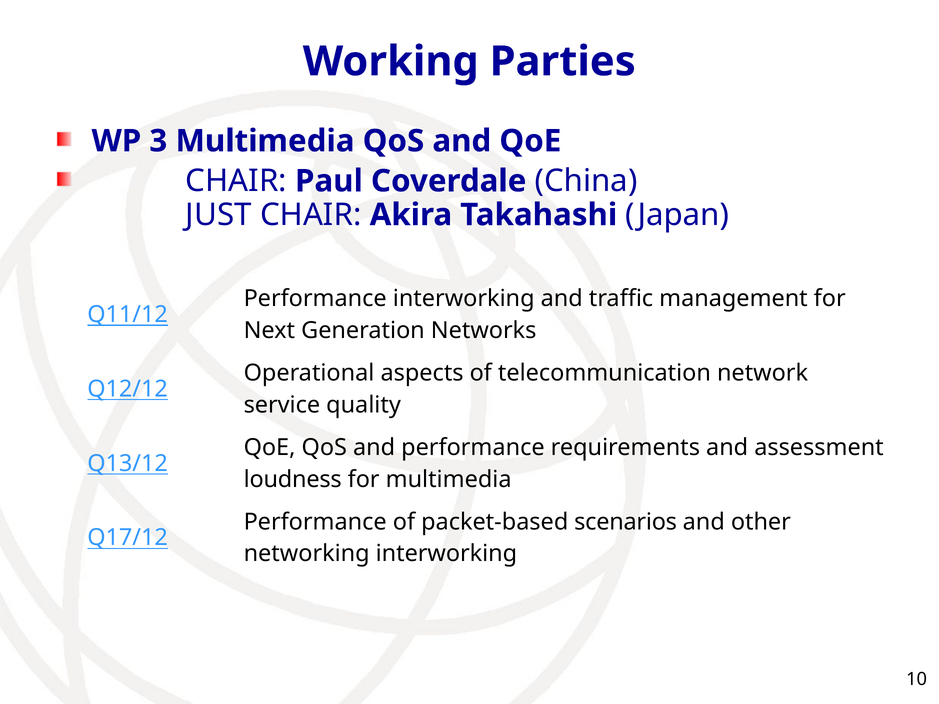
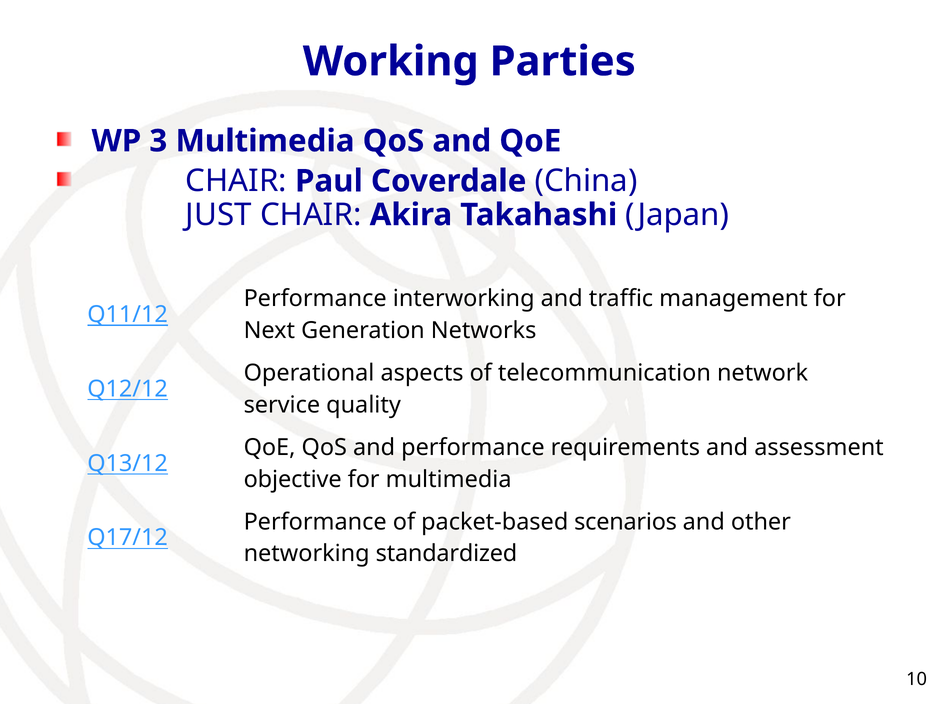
loudness: loudness -> objective (293, 479)
networking interworking: interworking -> standardized (446, 554)
